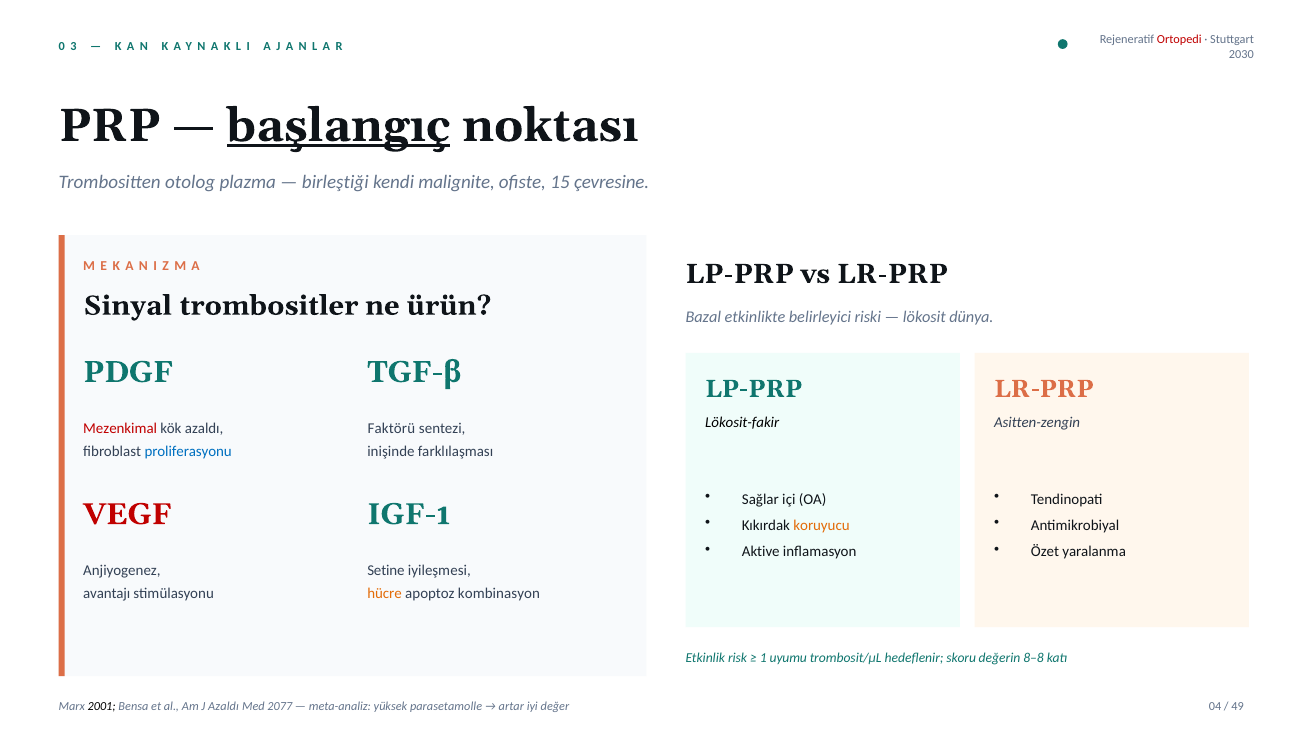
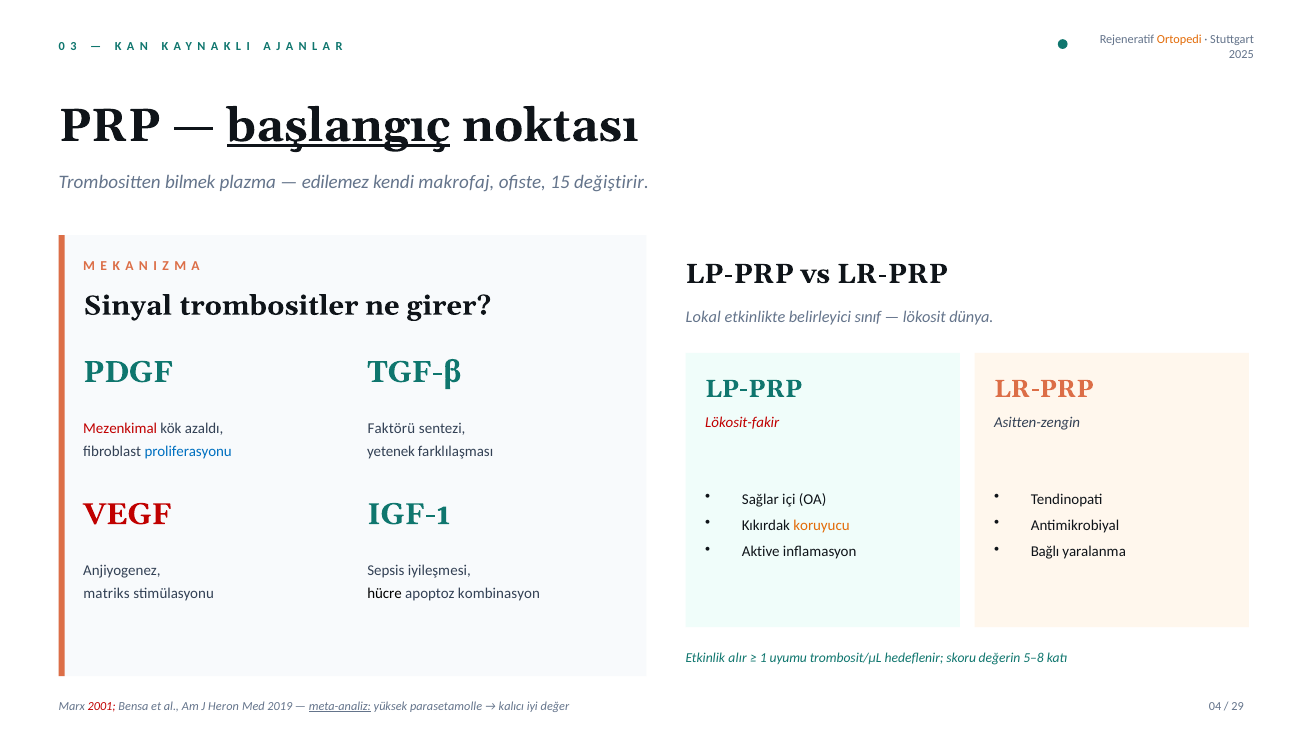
Ortopedi colour: red -> orange (1179, 39)
2030: 2030 -> 2025 (1241, 54)
otolog: otolog -> bilmek (190, 182)
birleştiği: birleştiği -> edilemez (335, 182)
malignite: malignite -> makrofaj (456, 182)
çevresine: çevresine -> değiştirir (611, 182)
ürün: ürün -> girer (449, 305)
Bazal: Bazal -> Lokal (703, 317)
riski: riski -> sınıf (868, 317)
Lökosit-fakir colour: black -> red (742, 422)
inişinde: inişinde -> yetenek (391, 451)
Özet: Özet -> Bağlı (1045, 551)
Setine: Setine -> Sepsis (386, 570)
avantajı: avantajı -> matriks (107, 593)
hücre colour: orange -> black (385, 593)
risk: risk -> alır (738, 657)
8–8: 8–8 -> 5–8 (1034, 657)
2001 colour: black -> red (102, 706)
J Azaldı: Azaldı -> Heron (224, 706)
2077: 2077 -> 2019 (280, 706)
meta-analiz underline: none -> present (340, 706)
artar: artar -> kalıcı (511, 706)
49: 49 -> 29 (1238, 706)
